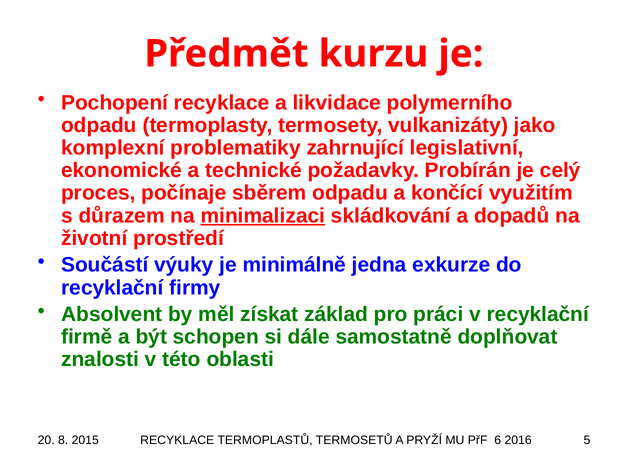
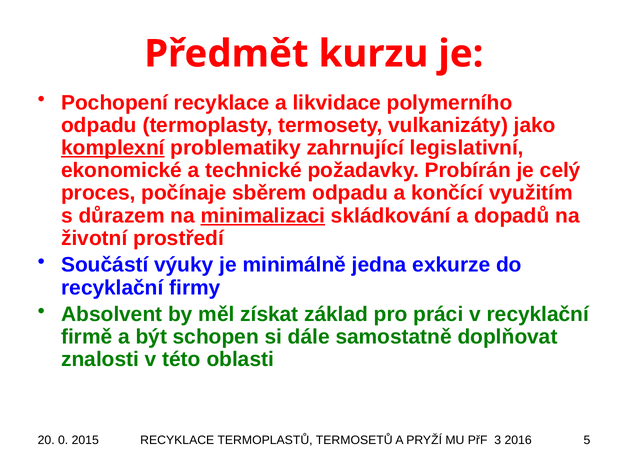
komplexní underline: none -> present (113, 148)
8: 8 -> 0 (63, 440)
6: 6 -> 3 (498, 440)
